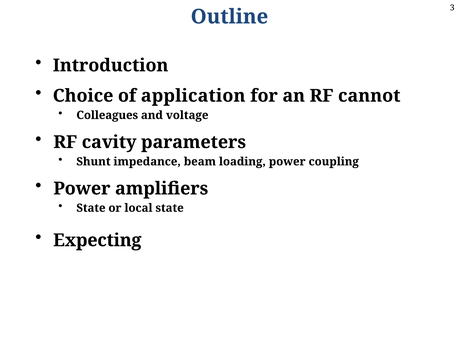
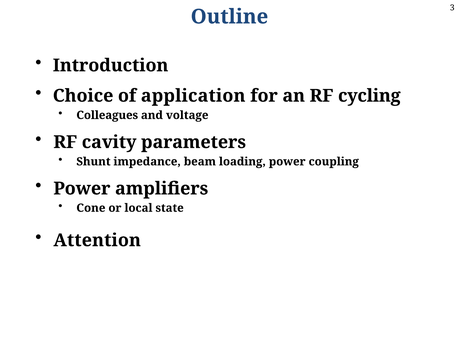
cannot: cannot -> cycling (369, 96)
State: State -> Cone (91, 208)
Expecting: Expecting -> Attention (97, 240)
